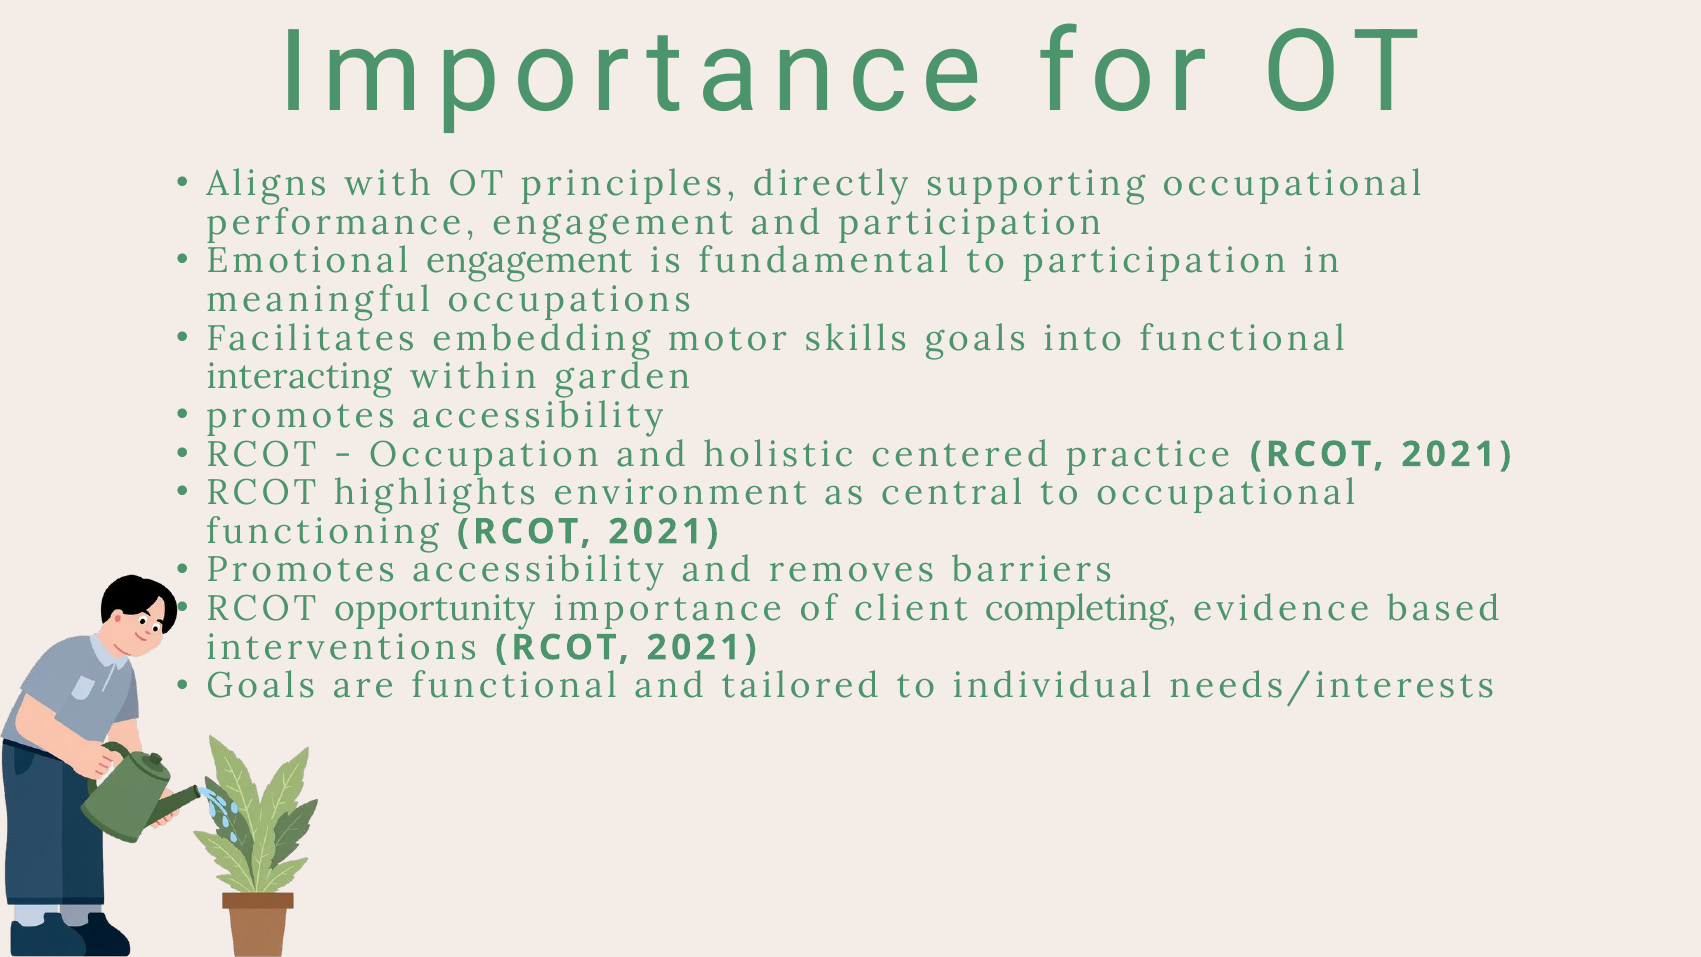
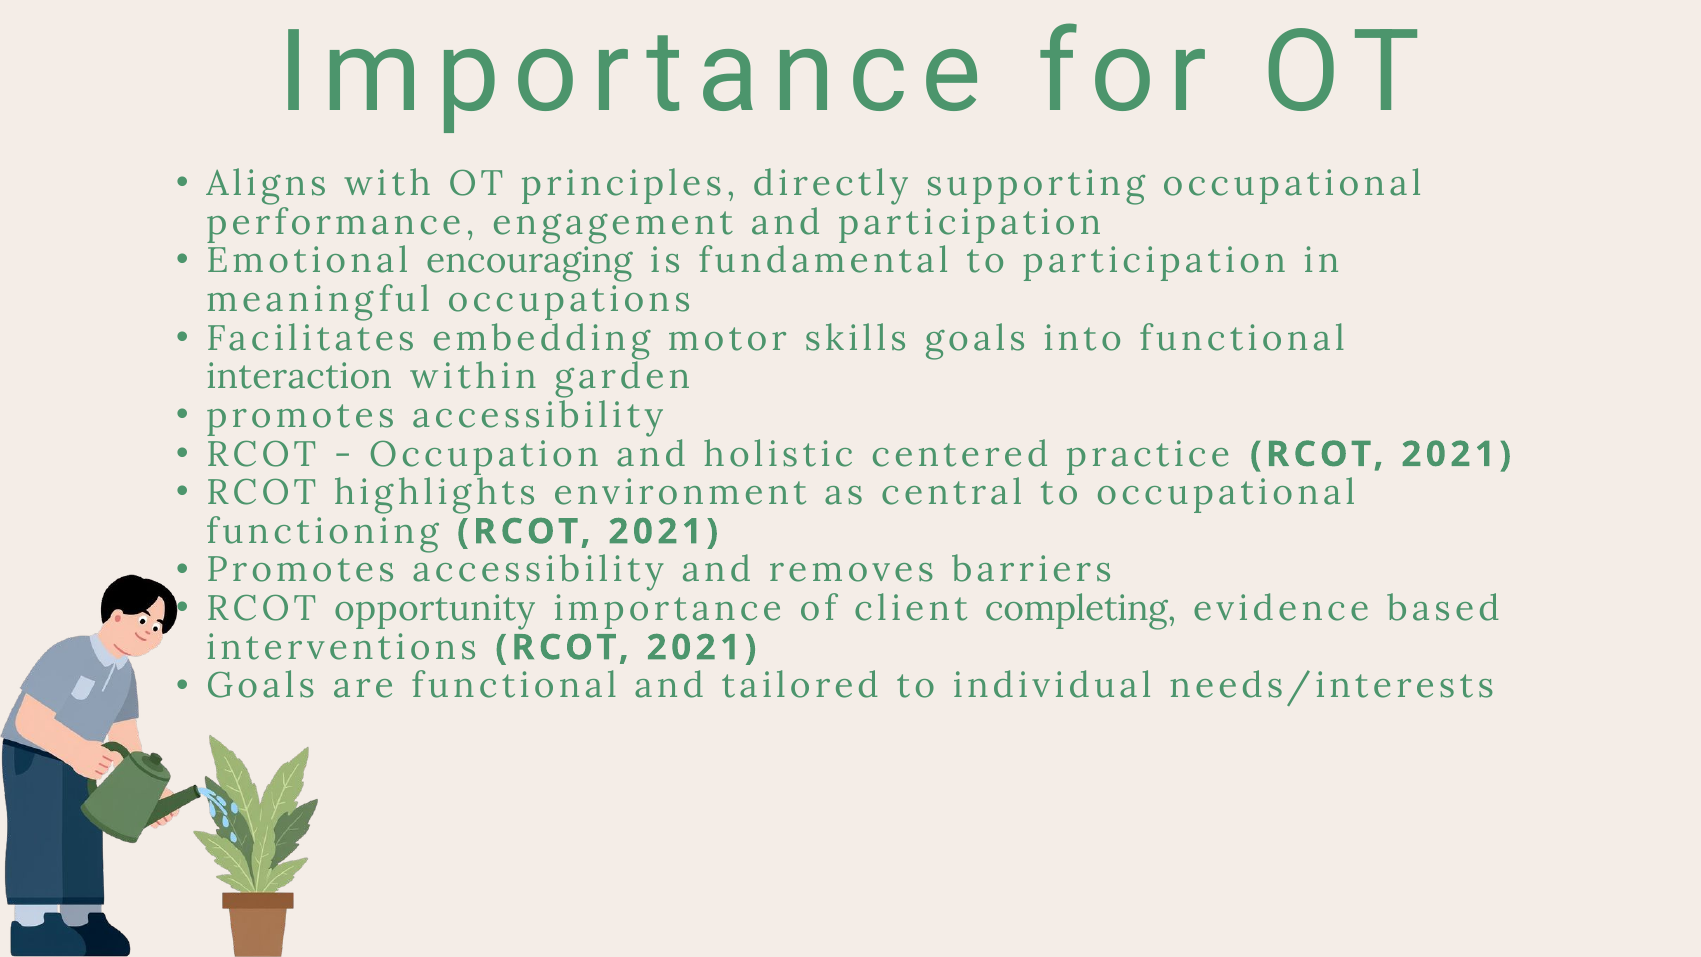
Emotional engagement: engagement -> encouraging (529, 261)
interacting: interacting -> interaction (299, 377)
